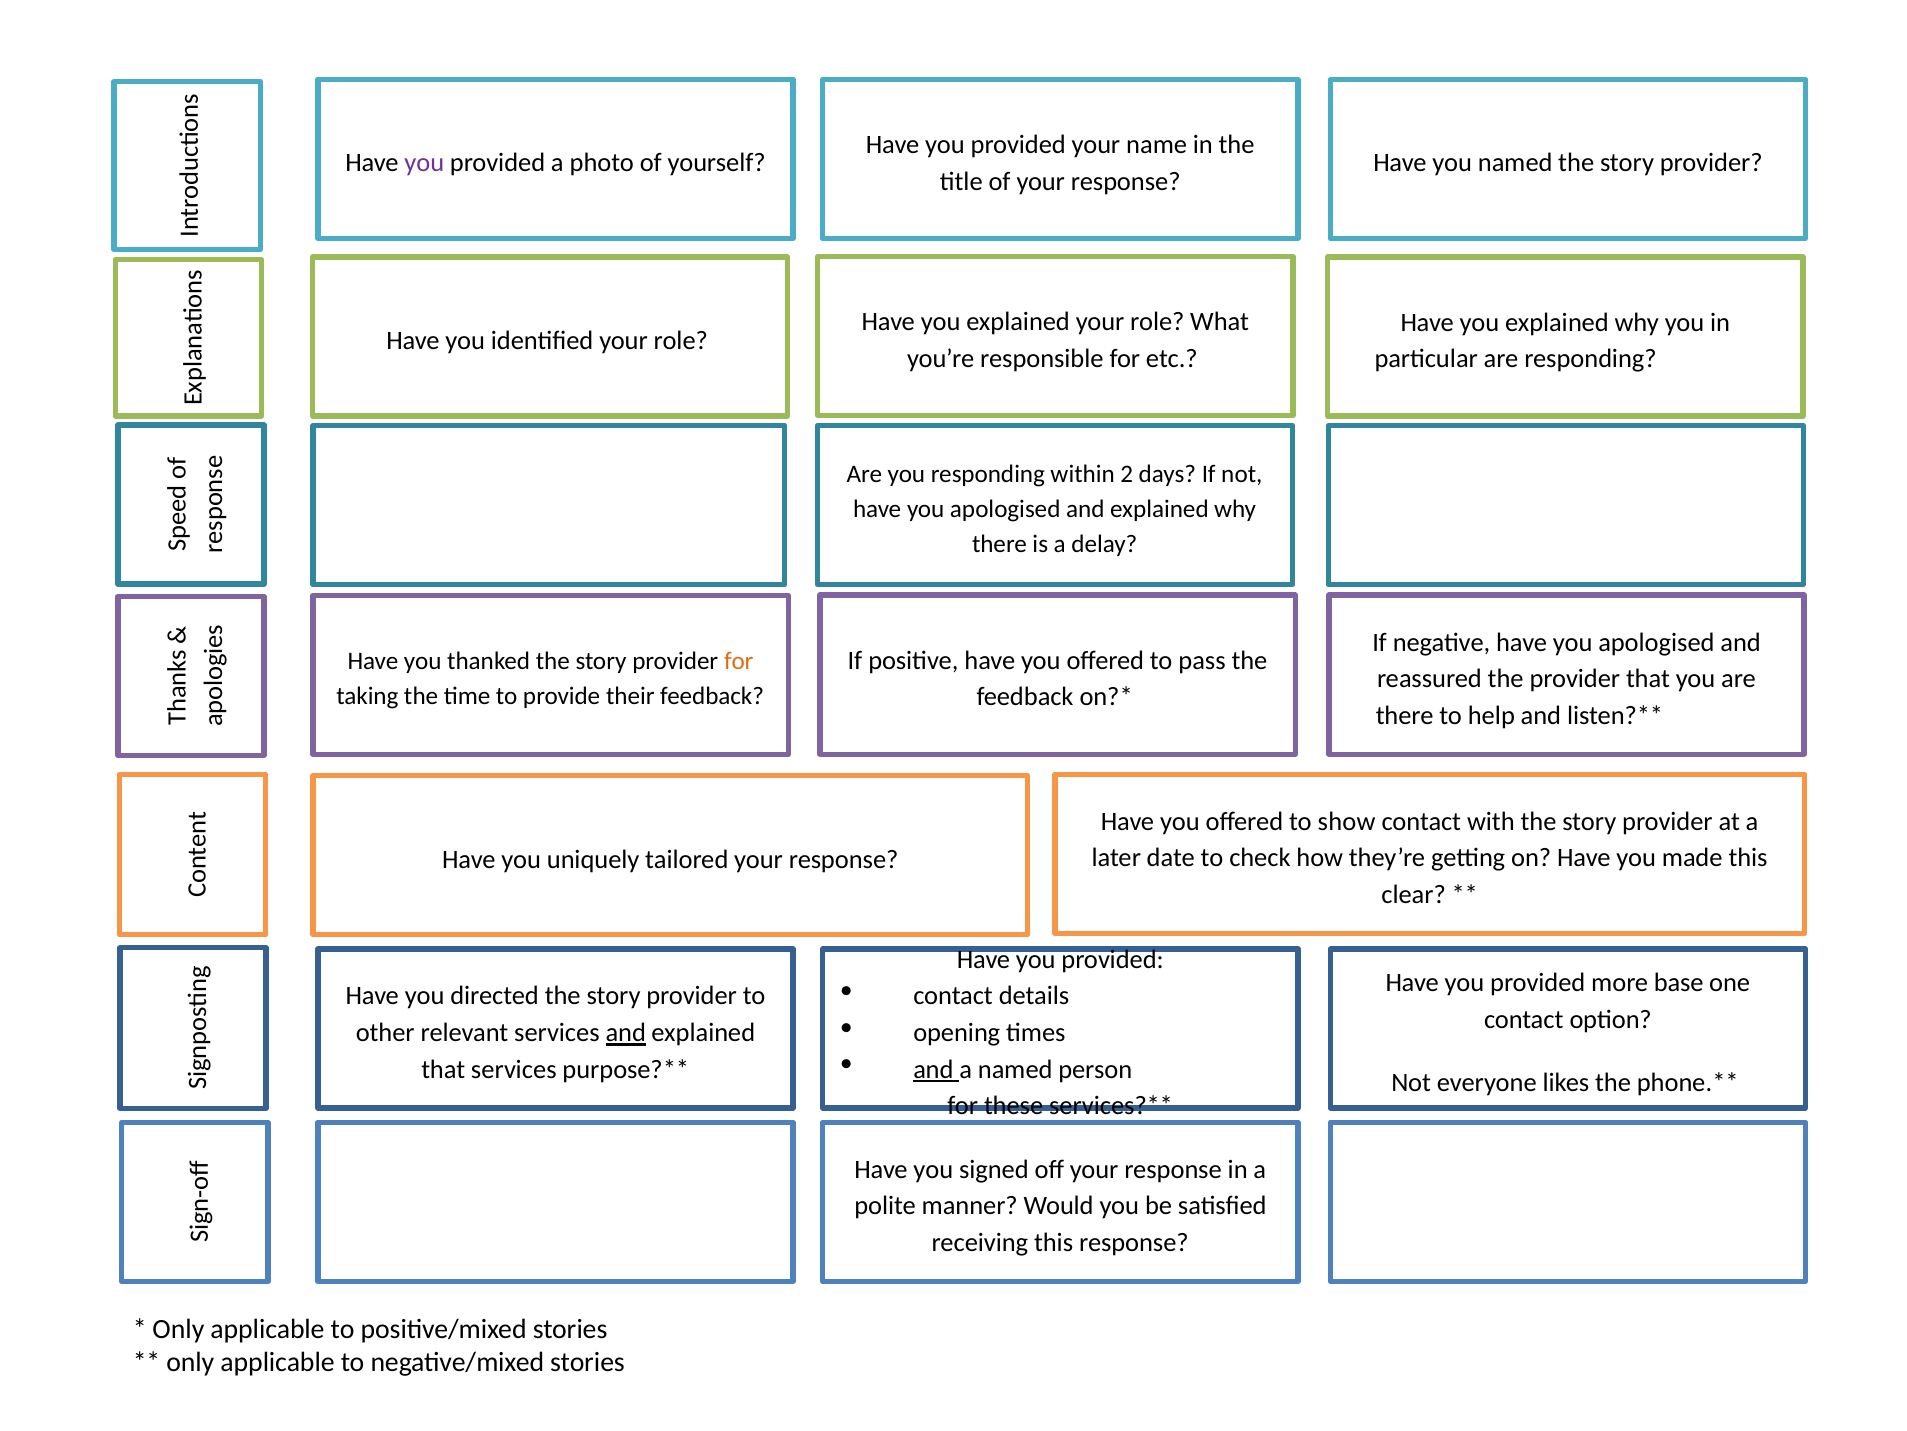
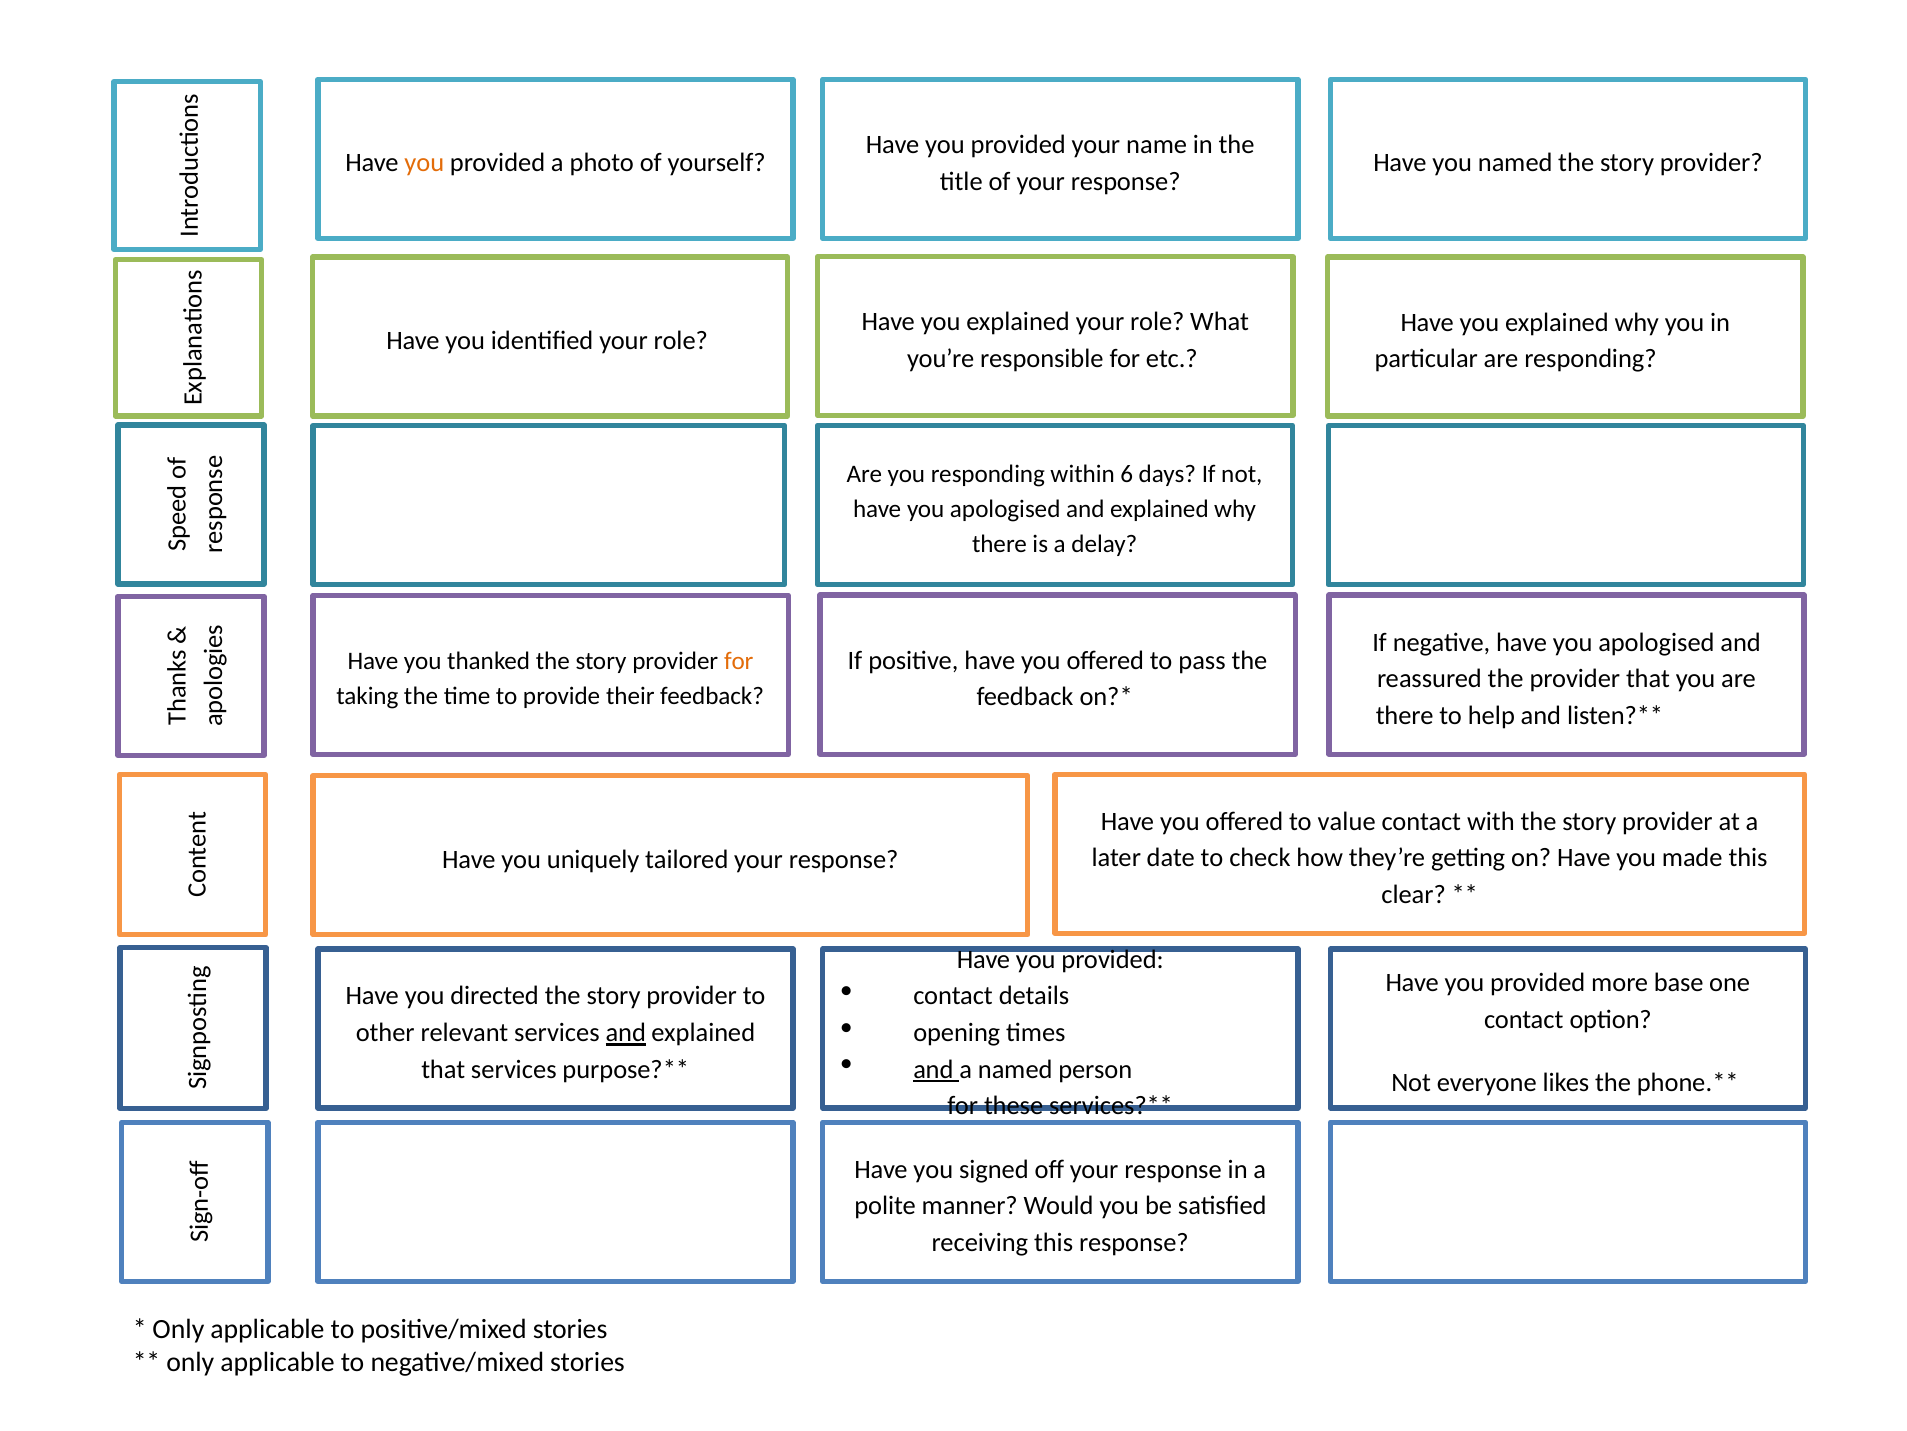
you colour: purple -> orange (424, 163)
2: 2 -> 6 (1127, 474)
show: show -> value (1347, 821)
